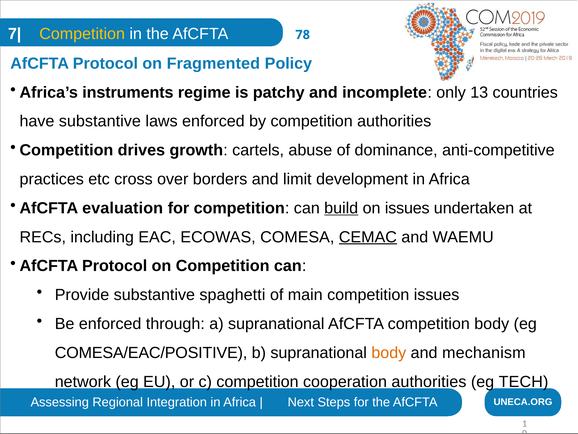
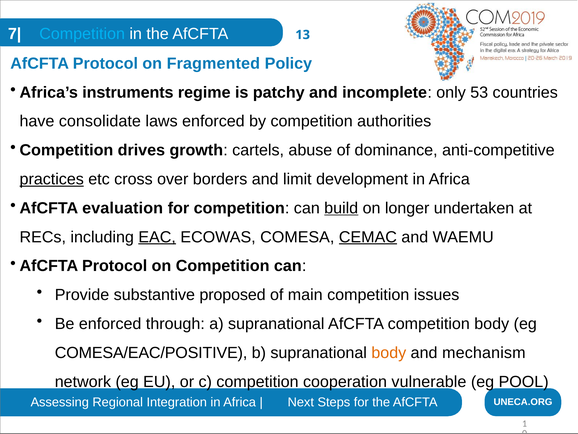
Competition colour: yellow -> light blue (82, 34)
78: 78 -> 13 (303, 35)
13: 13 -> 53 (479, 92)
have substantive: substantive -> consolidate (100, 121)
practices underline: none -> present (52, 179)
on issues: issues -> longer (407, 208)
EAC underline: none -> present (157, 237)
spaghetti: spaghetti -> proposed (233, 295)
cooperation authorities: authorities -> vulnerable (429, 381)
TECH: TECH -> POOL (524, 381)
